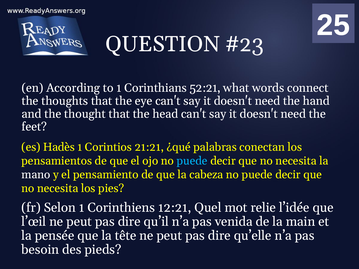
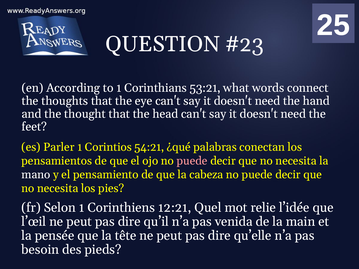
52:21: 52:21 -> 53:21 (205, 88)
Hadès: Hadès -> Parler (59, 147)
21:21: 21:21 -> 54:21 (149, 147)
puede colour: light blue -> pink (192, 161)
